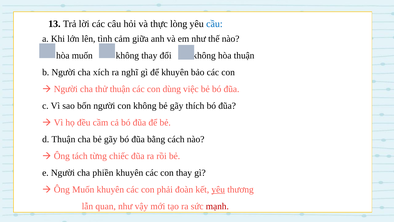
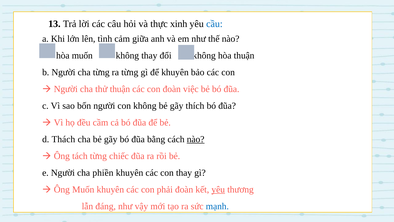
lòng: lòng -> xinh (179, 24)
cha xích: xích -> từng (101, 72)
ra nghĩ: nghĩ -> từng (130, 72)
con dùng: dùng -> đoàn (172, 89)
d Thuận: Thuận -> Thách (63, 139)
nào underline: none -> present (196, 139)
quan: quan -> đáng (106, 206)
mạnh colour: red -> blue (217, 206)
